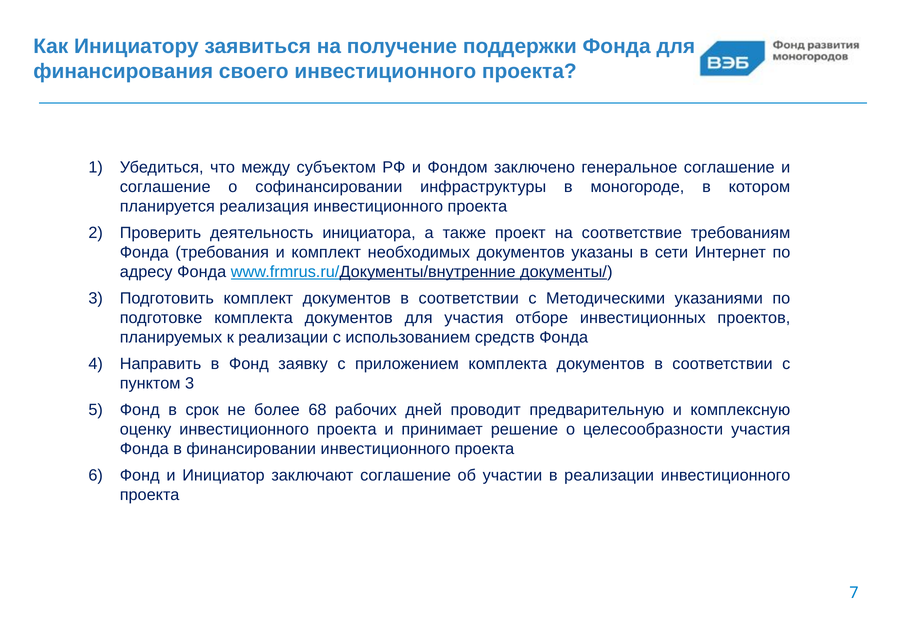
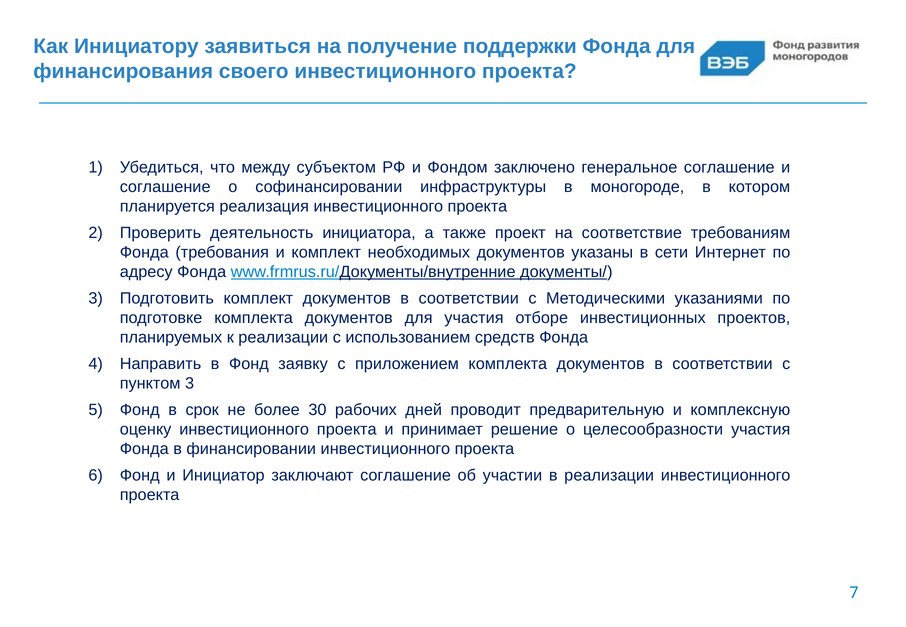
68: 68 -> 30 (317, 410)
